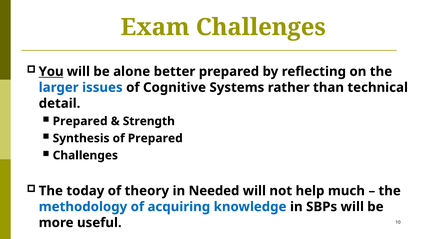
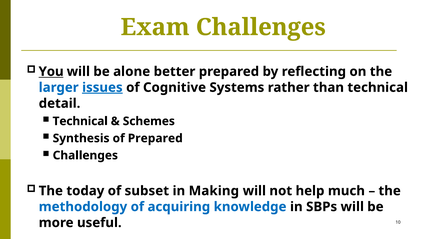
issues underline: none -> present (102, 87)
Prepared: Prepared -> Technical (80, 121)
Strength: Strength -> Schemes (149, 121)
theory: theory -> subset (147, 191)
Needed: Needed -> Making (214, 191)
